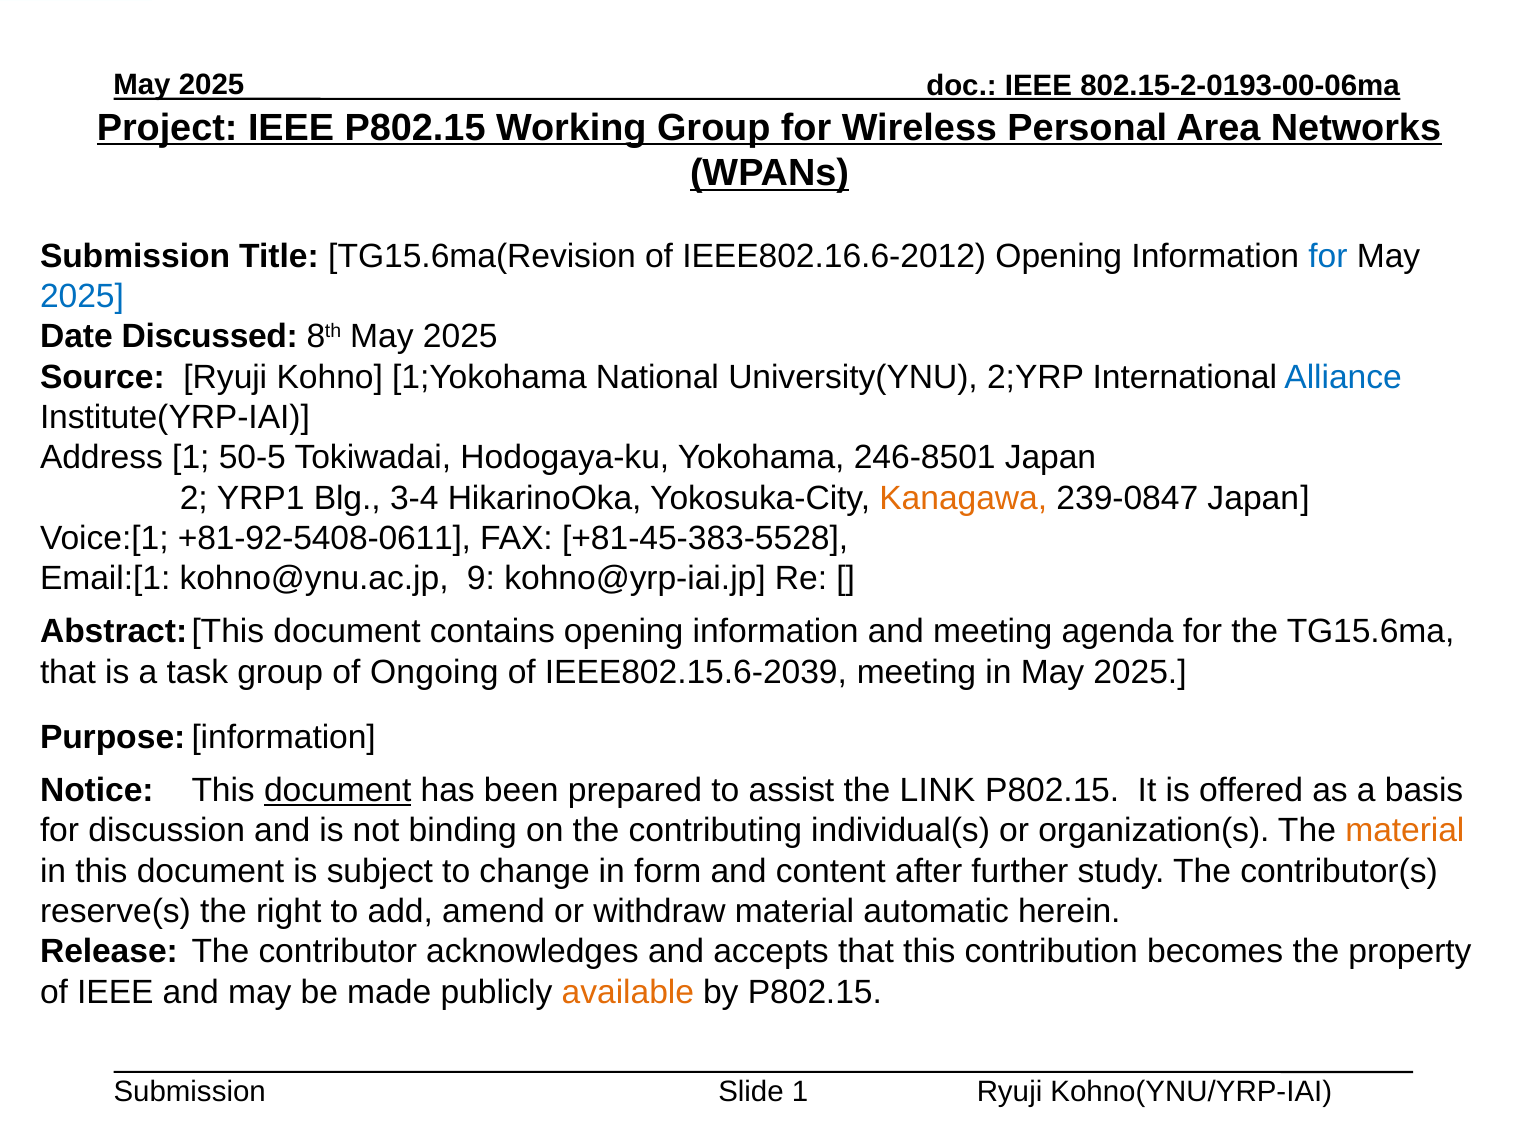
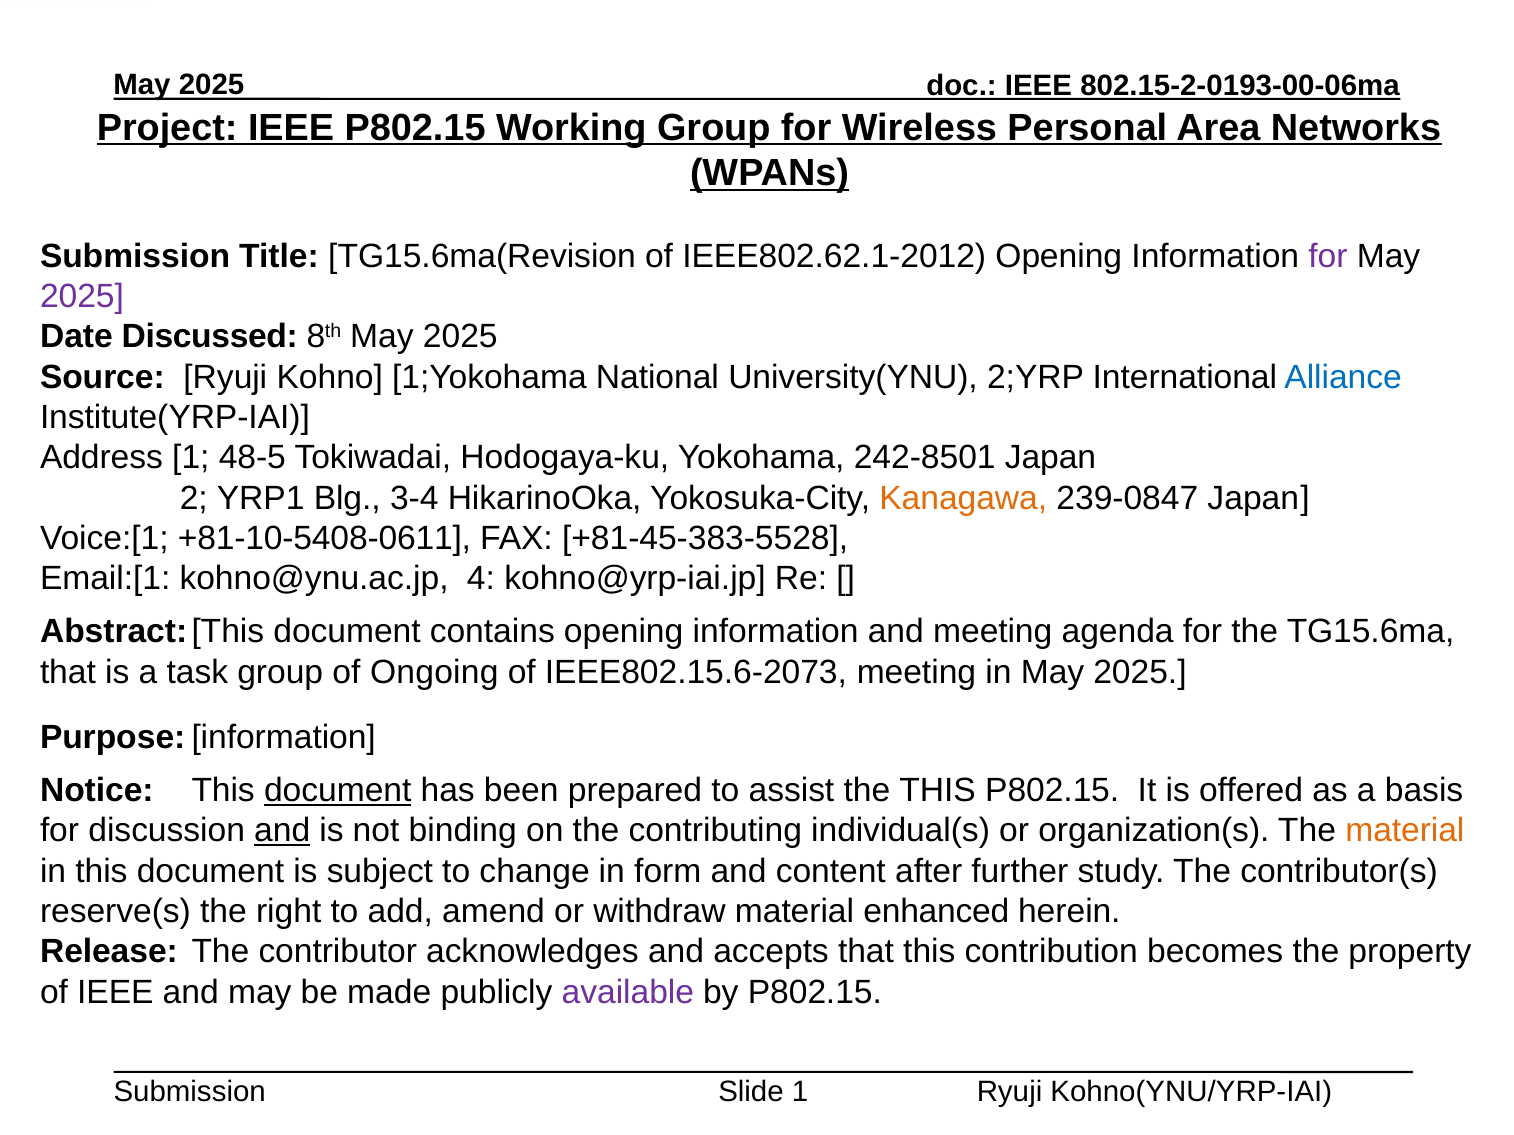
IEEE802.16.6-2012: IEEE802.16.6-2012 -> IEEE802.62.1-2012 (834, 256)
for colour: blue -> purple (1328, 256)
2025 colour: blue -> purple (82, 296)
50-5: 50-5 -> 48-5 (252, 458)
246-8501: 246-8501 -> 242-8501 (925, 458)
+81-92-5408-0611: +81-92-5408-0611 -> +81-10-5408-0611 (325, 539)
9: 9 -> 4 (481, 579)
IEEE802.15.6-2039: IEEE802.15.6-2039 -> IEEE802.15.6-2073 (696, 672)
the LINK: LINK -> THIS (938, 791)
and underline: none -> present (282, 831)
automatic: automatic -> enhanced (936, 912)
available colour: orange -> purple (628, 993)
